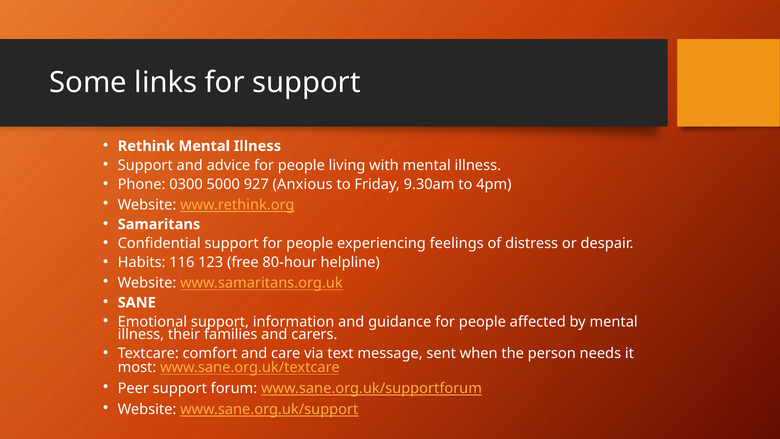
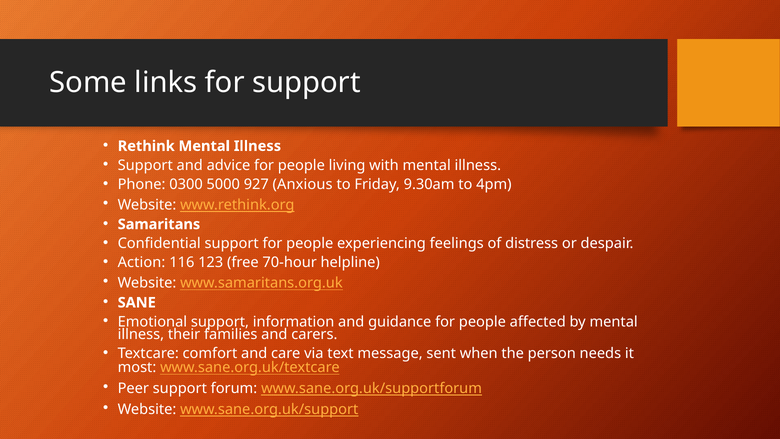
Habits: Habits -> Action (142, 262)
80-hour: 80-hour -> 70-hour (290, 262)
